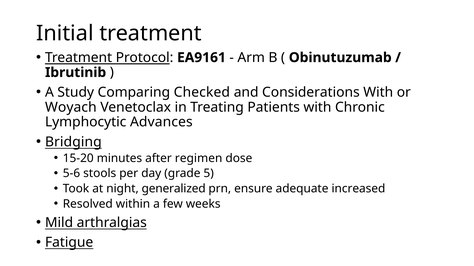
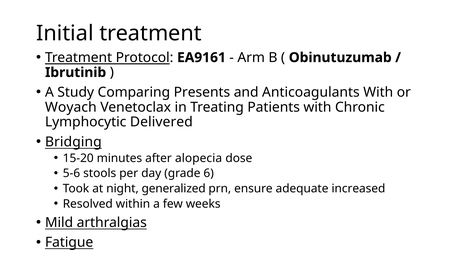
Checked: Checked -> Presents (202, 92)
Considerations: Considerations -> Anticoagulants (311, 92)
Advances: Advances -> Delivered (161, 122)
regimen: regimen -> alopecia (199, 159)
5: 5 -> 6 (209, 174)
